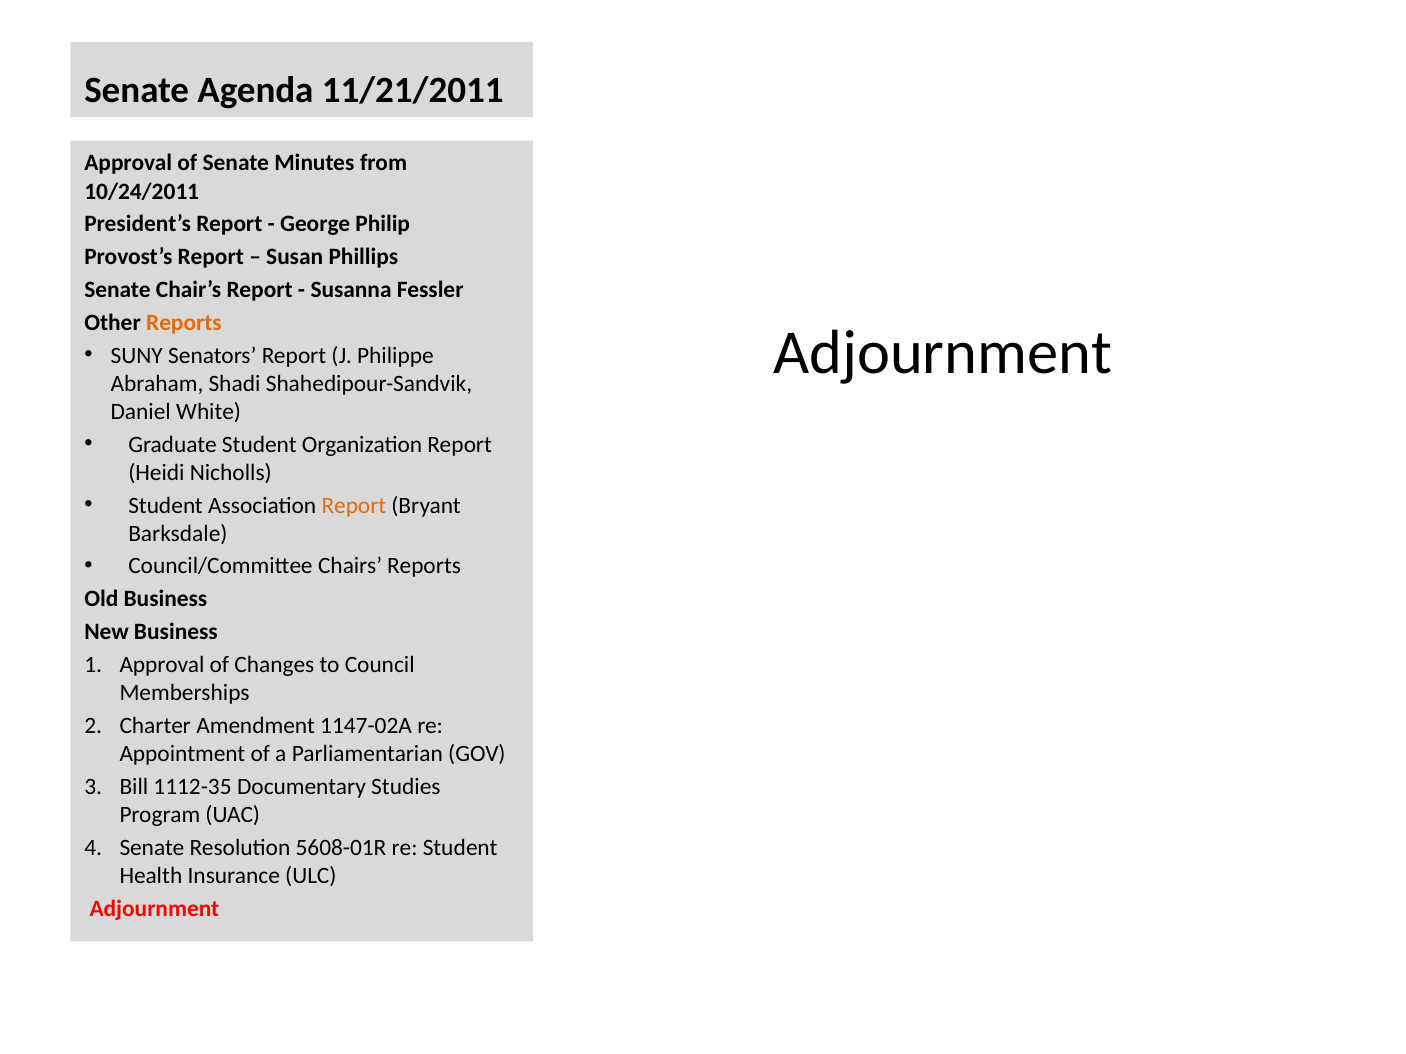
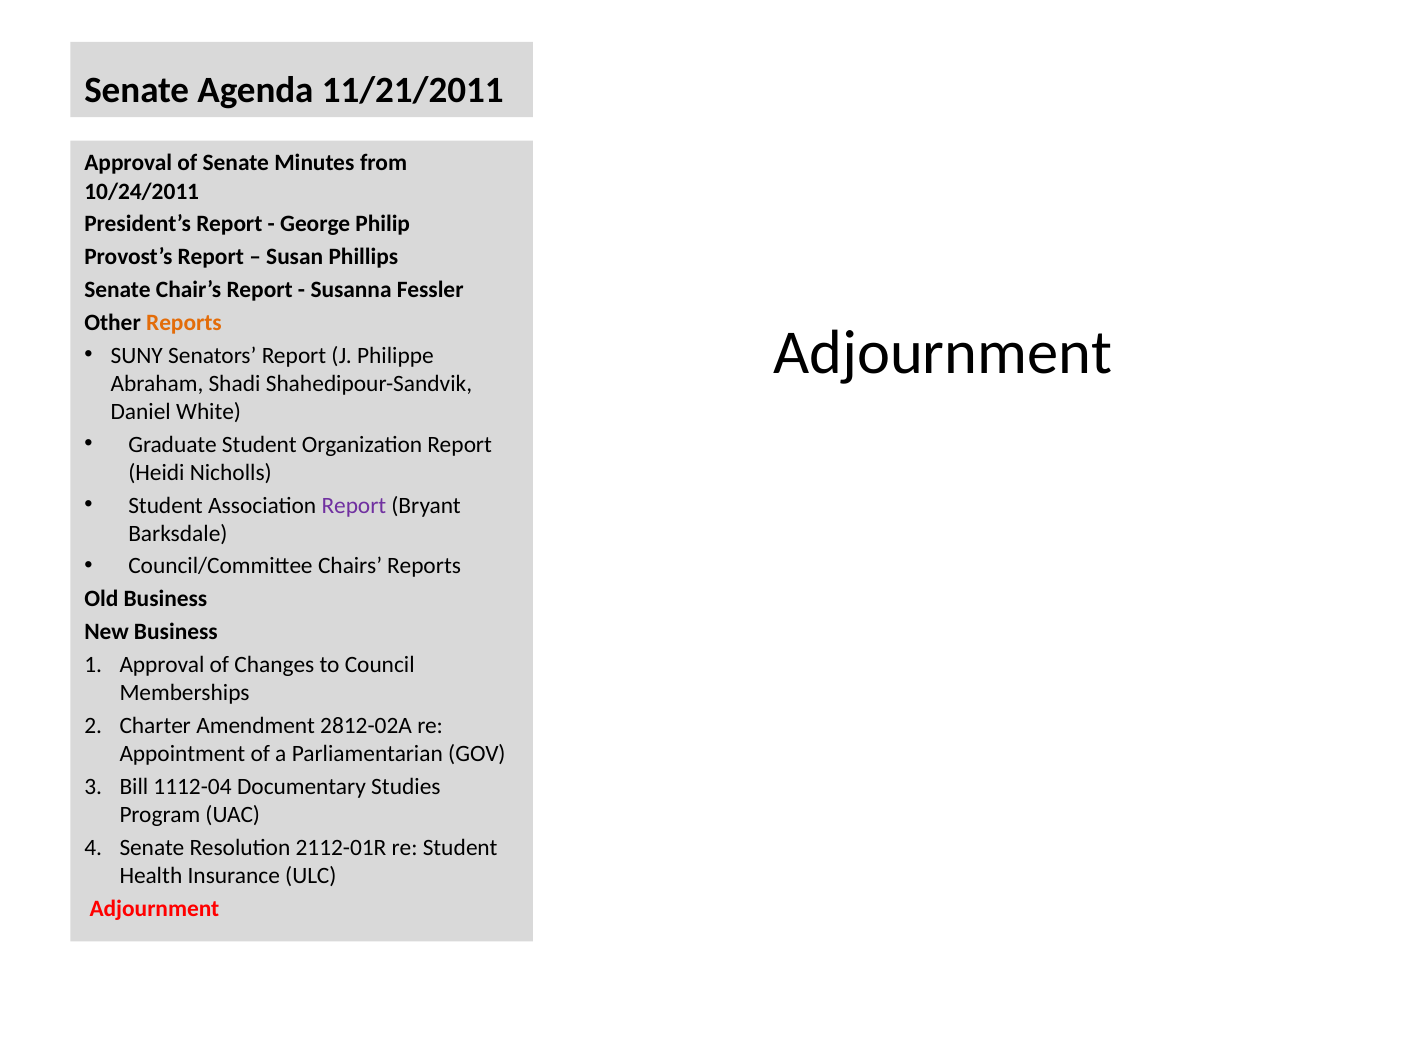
Report colour: orange -> purple (354, 506)
1147-02A: 1147-02A -> 2812-02A (366, 726)
1112-35: 1112-35 -> 1112-04 (193, 787)
5608-01R: 5608-01R -> 2112-01R (341, 848)
